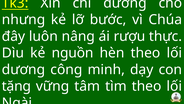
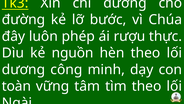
nhưng: nhưng -> đường (24, 20)
nâng: nâng -> phép (78, 36)
tặng: tặng -> toàn (16, 86)
